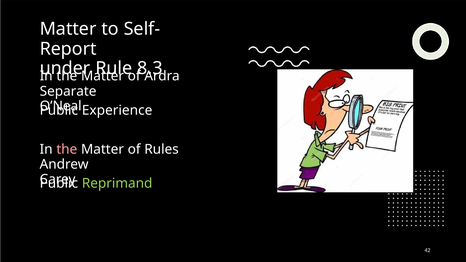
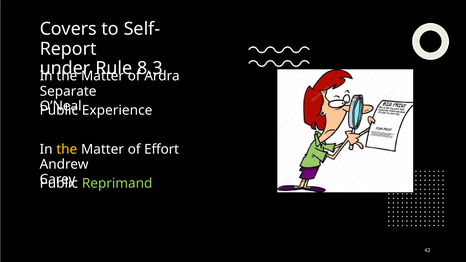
Matter: Matter -> Covers (68, 29)
the colour: pink -> yellow (67, 149)
Rules: Rules -> Effort (162, 149)
